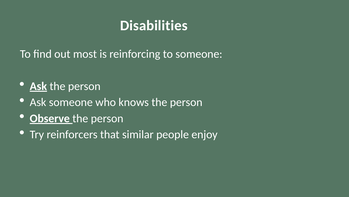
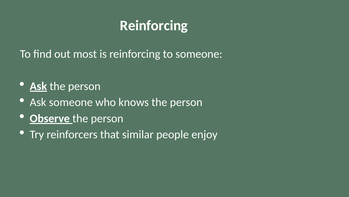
Disabilities: Disabilities -> Reinforcing (154, 26)
